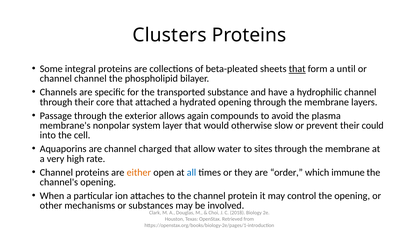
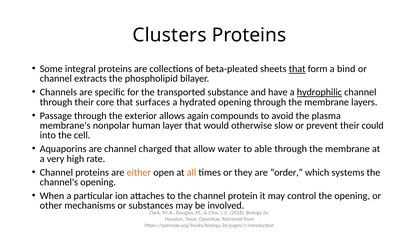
until: until -> bind (346, 69)
channel channel: channel -> extracts (90, 79)
hydrophilic underline: none -> present (319, 92)
attached: attached -> surfaces (153, 102)
system: system -> human (146, 125)
sites: sites -> able (263, 149)
all colour: blue -> orange (191, 172)
immune: immune -> systems (348, 172)
